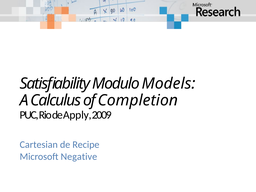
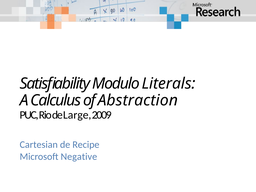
Models: Models -> Literals (169, 84)
Completion: Completion -> Abstraction (138, 100)
Apply: Apply -> Large (77, 115)
